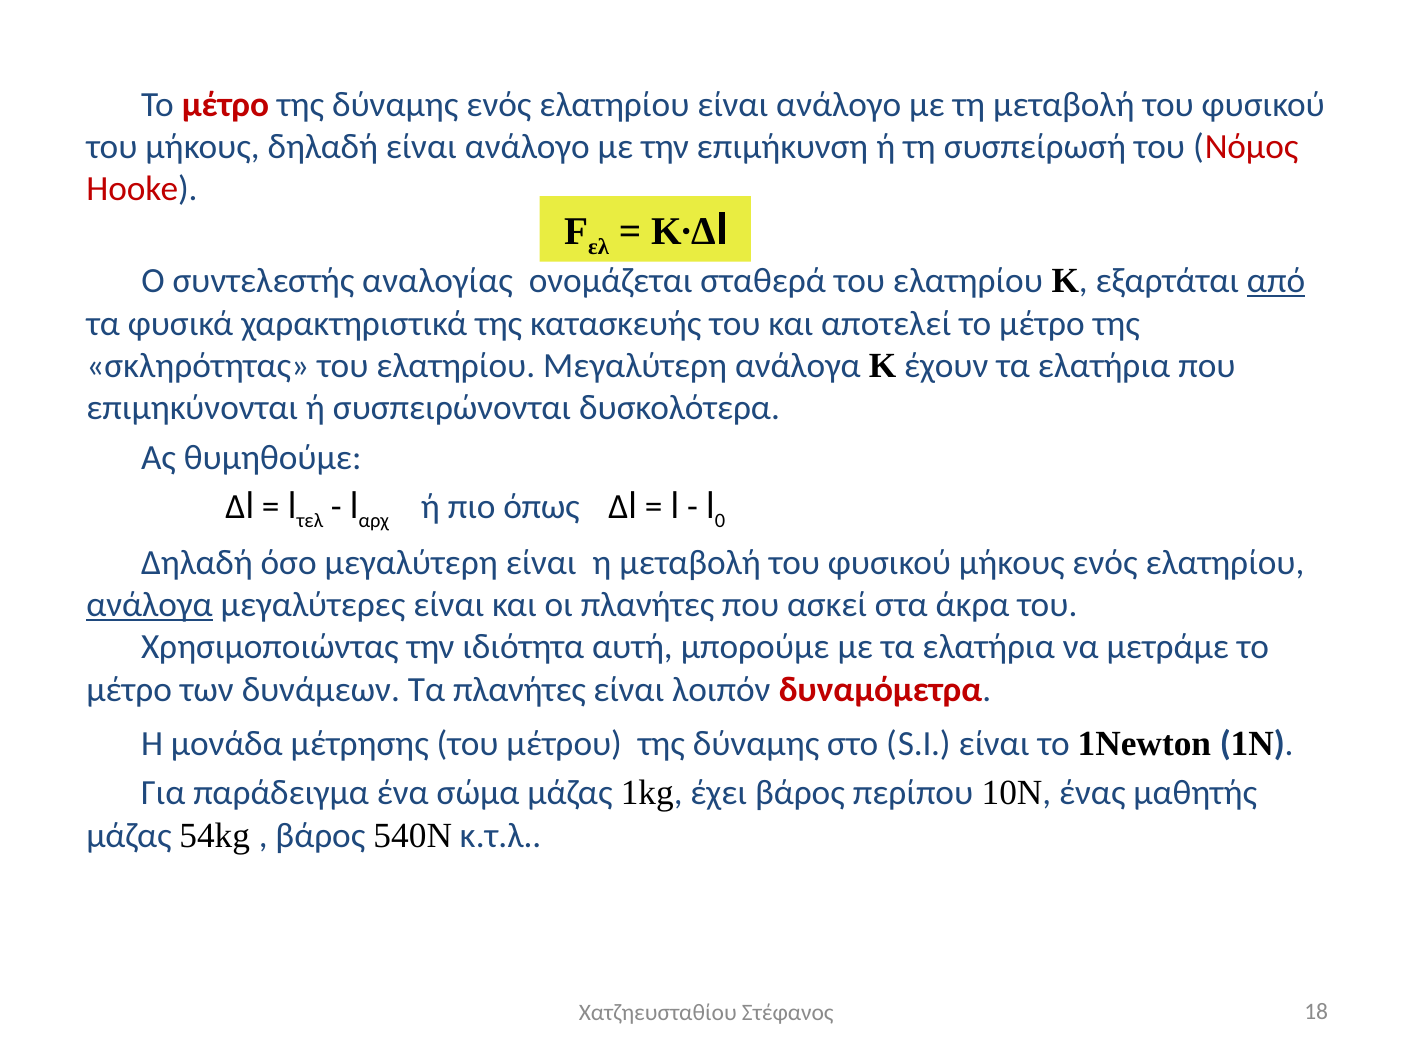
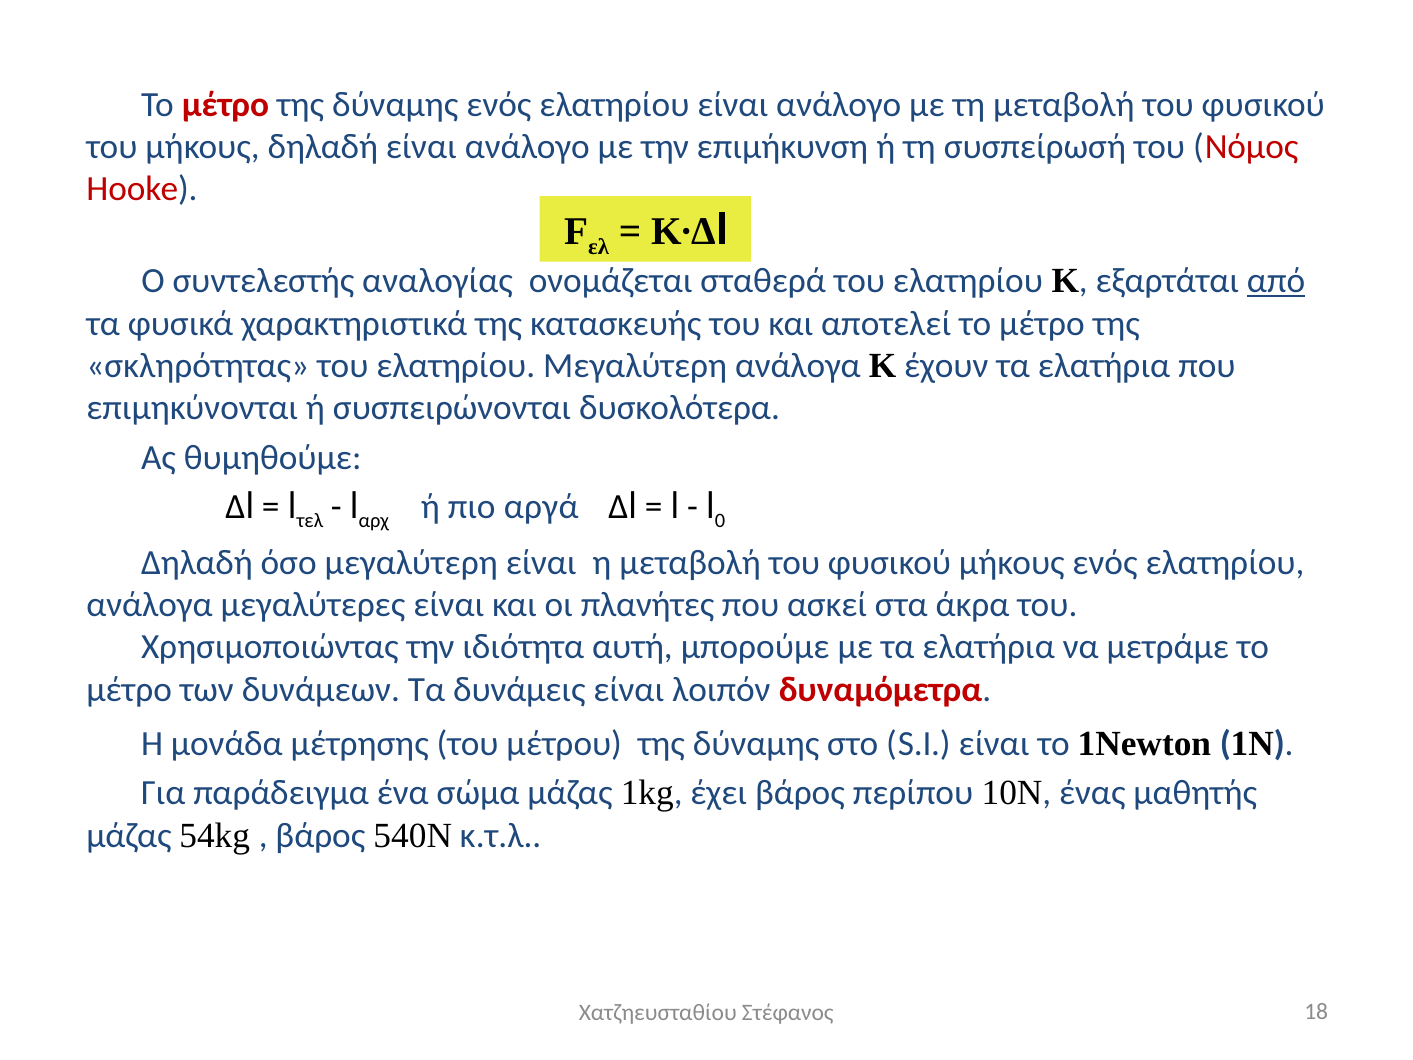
όπως: όπως -> αργά (541, 507)
ανάλογα underline: present -> none (150, 605)
Τα πλανήτες: πλανήτες -> δυνάμεις (519, 690)
